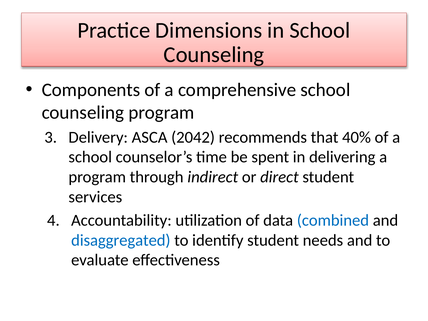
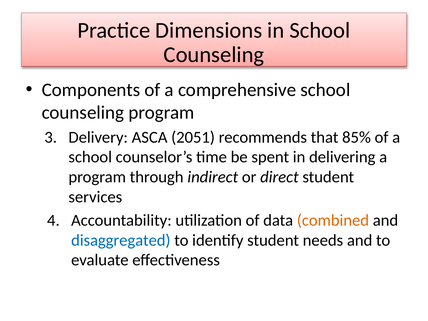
2042: 2042 -> 2051 (193, 137)
40%: 40% -> 85% (357, 137)
combined colour: blue -> orange (333, 220)
